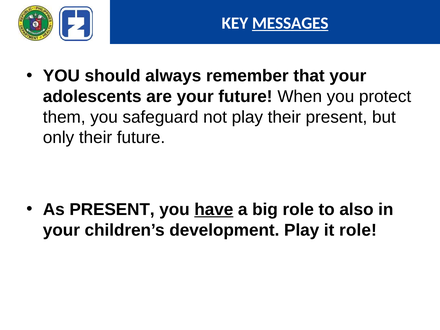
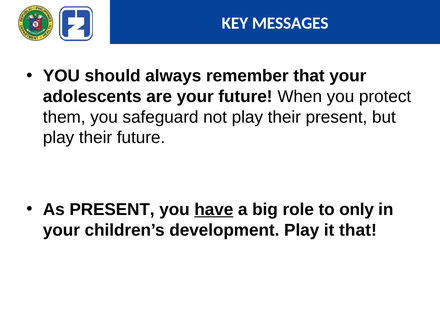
MESSAGES underline: present -> none (290, 23)
only: only -> play (59, 138)
also: also -> only (357, 210)
it role: role -> that (358, 230)
